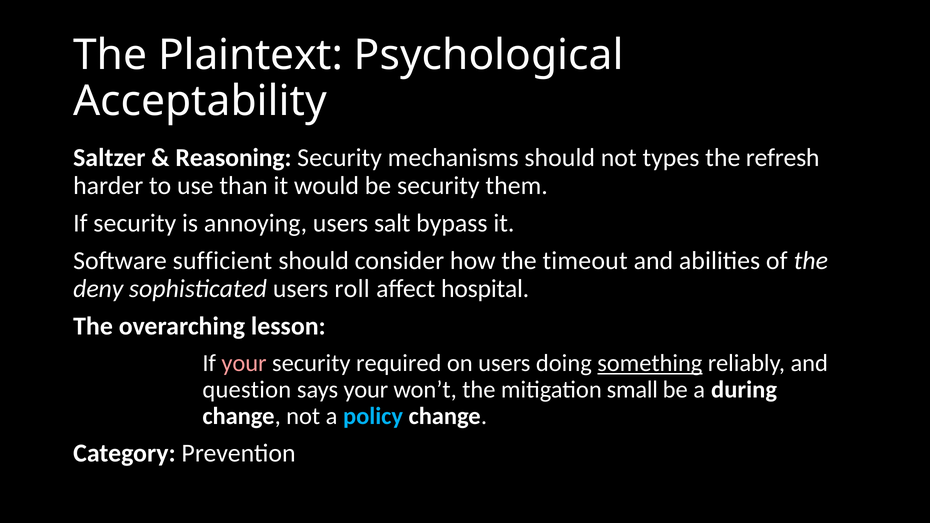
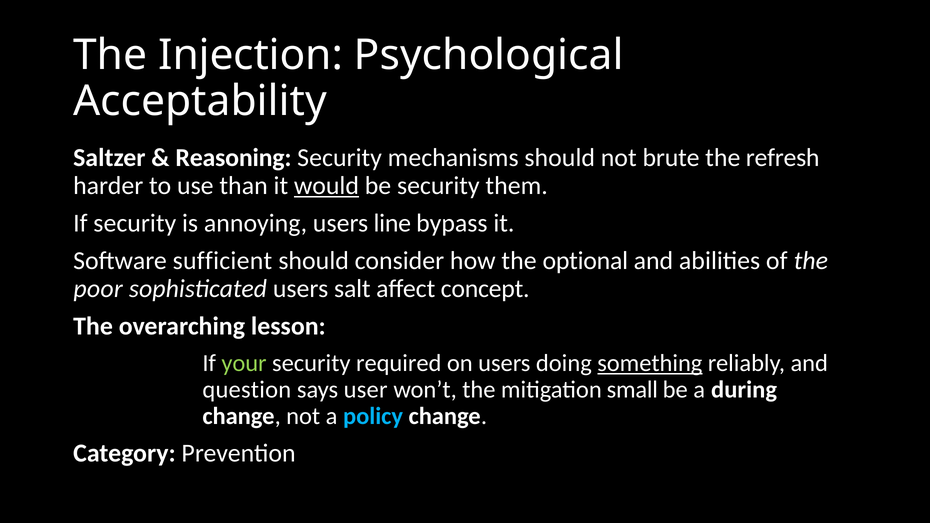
Plaintext: Plaintext -> Injection (251, 55)
types: types -> brute (671, 158)
would underline: none -> present (326, 186)
salt: salt -> line (392, 223)
timeout: timeout -> optional (585, 261)
deny: deny -> poor (98, 289)
roll: roll -> salt (352, 289)
hospital: hospital -> concept (485, 289)
your colour: pink -> light green (244, 363)
says your: your -> user (366, 390)
